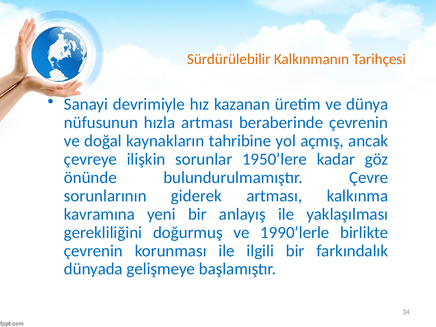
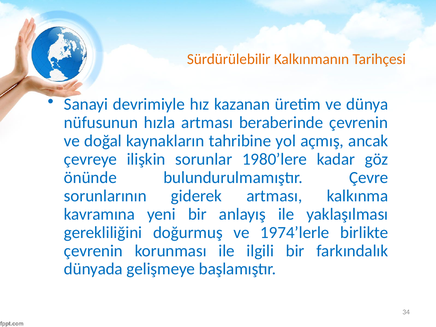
1950’lere: 1950’lere -> 1980’lere (275, 159)
1990’lerle: 1990’lerle -> 1974’lerle (295, 232)
